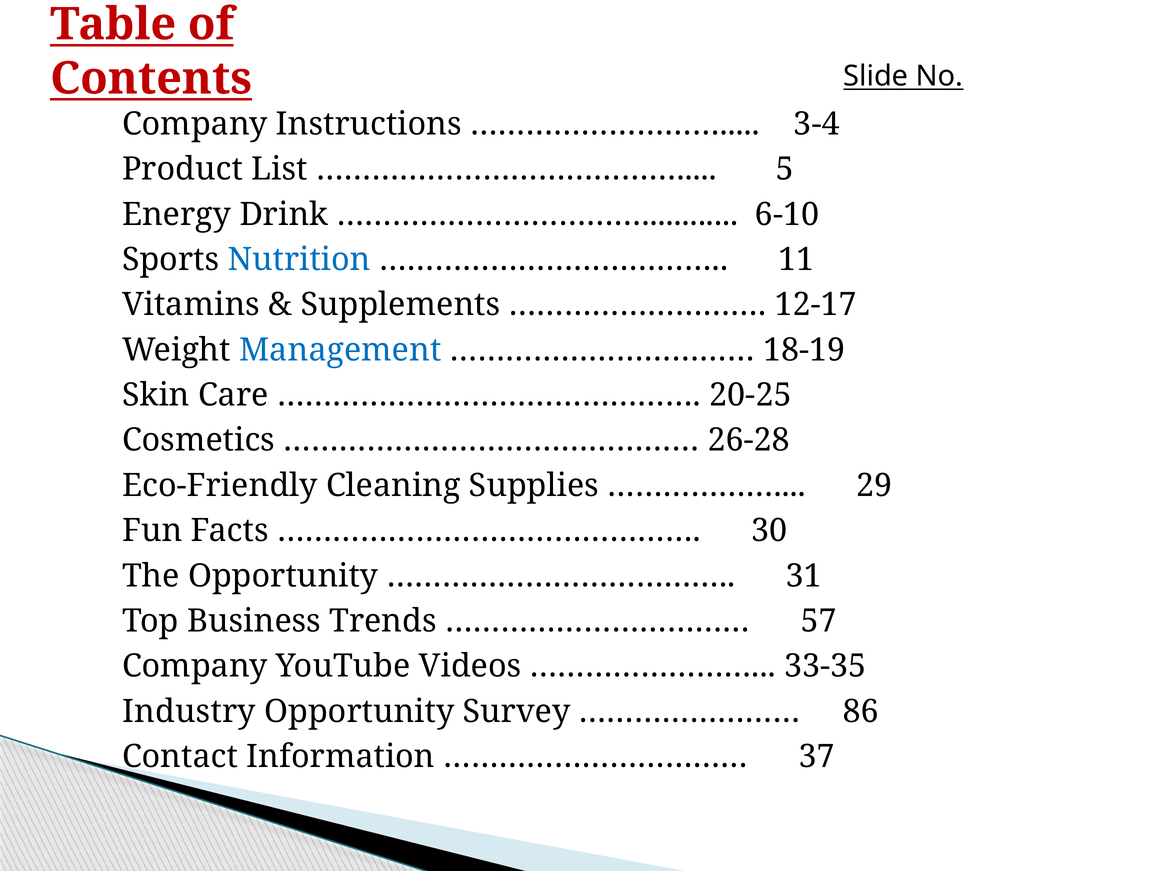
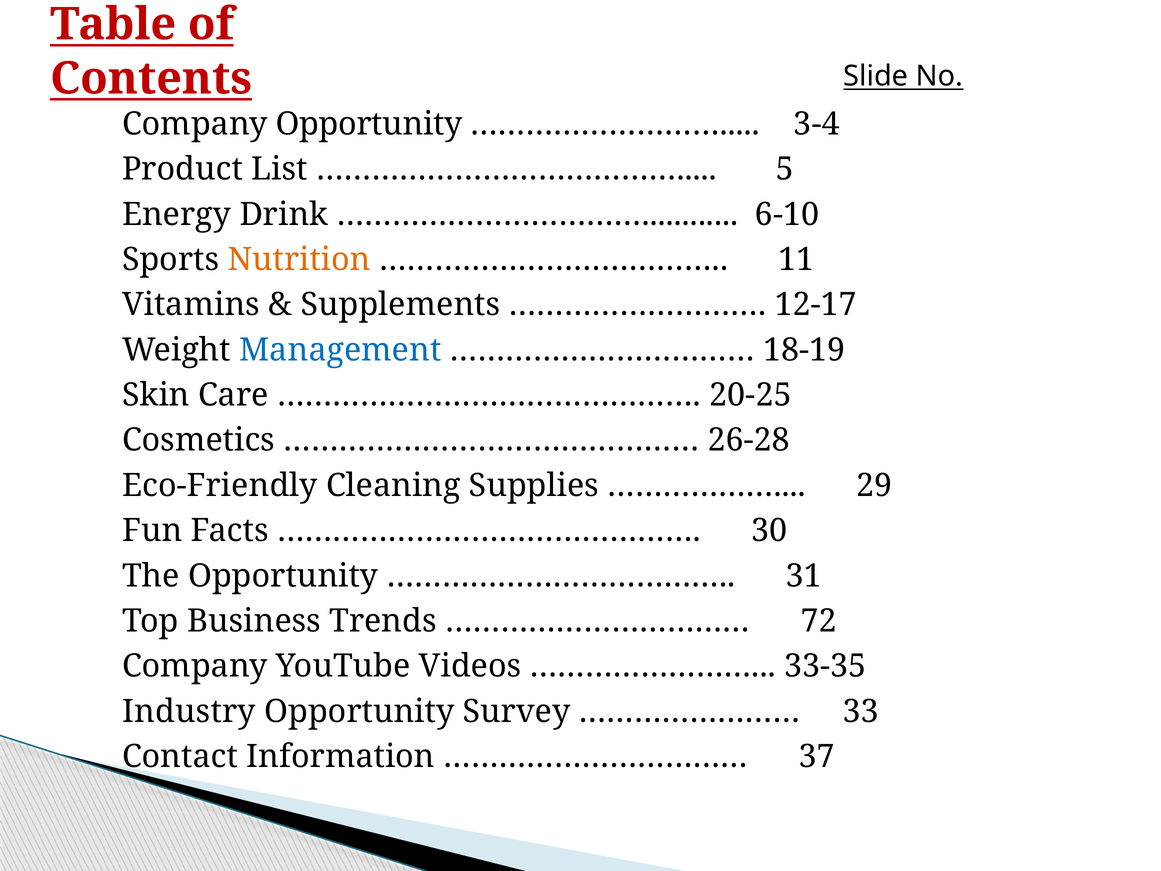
Company Instructions: Instructions -> Opportunity (369, 124)
Nutrition colour: blue -> orange (299, 260)
57: 57 -> 72 (819, 621)
86: 86 -> 33 (861, 711)
